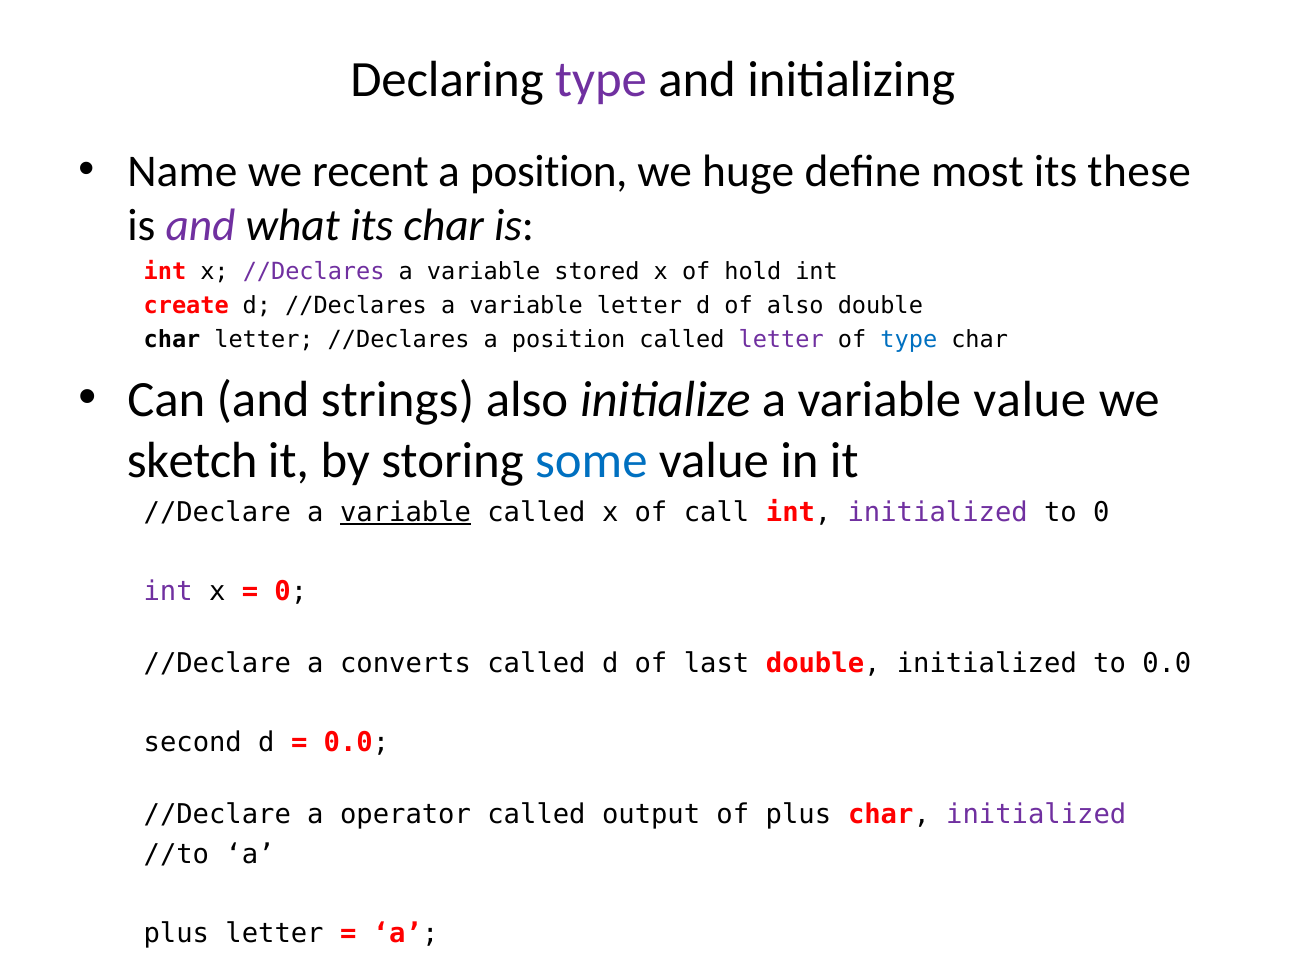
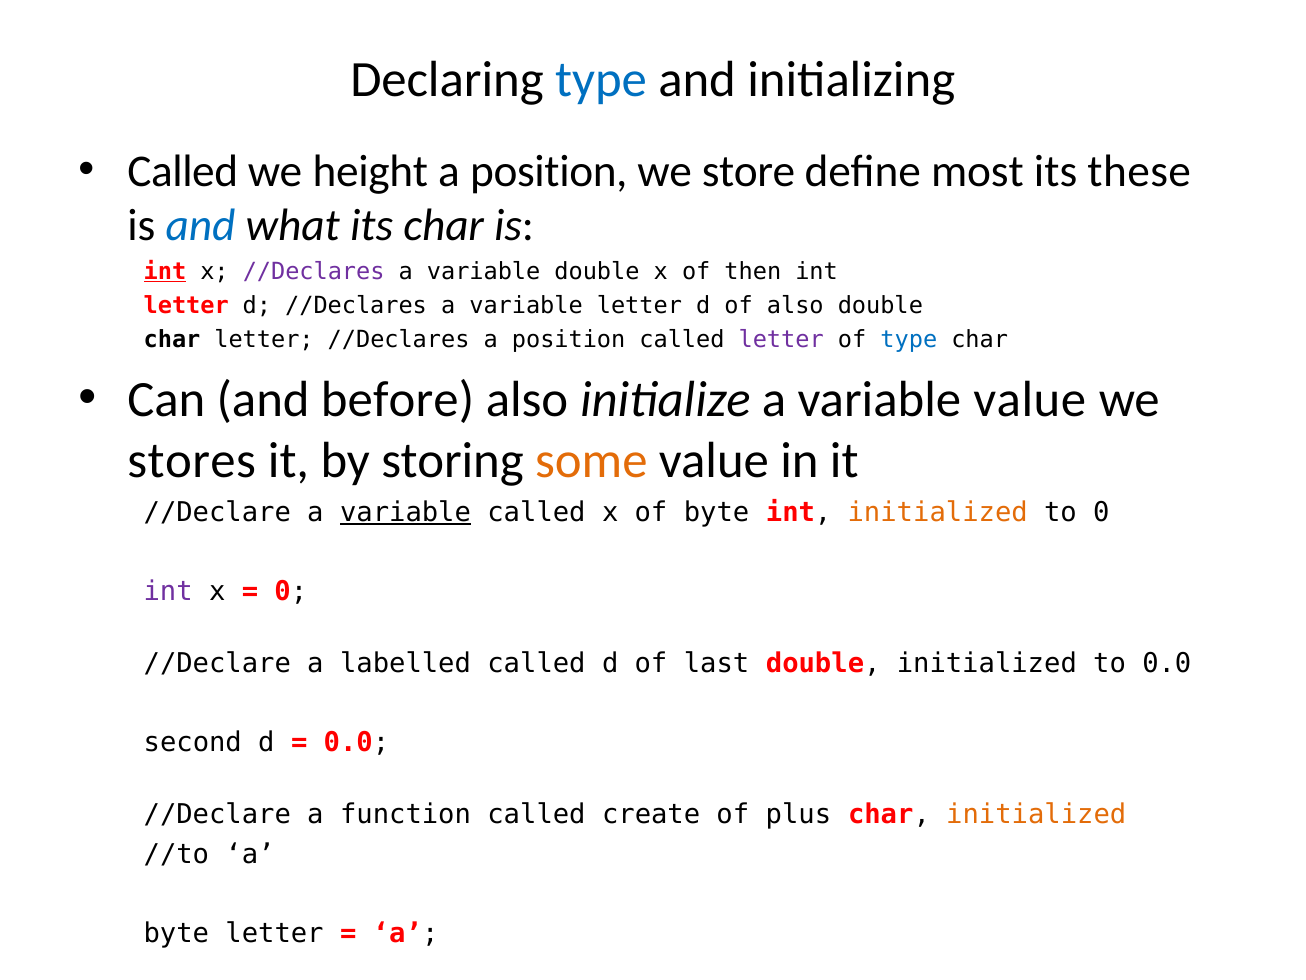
type colour: purple -> blue (601, 80)
Name: Name -> Called (183, 171)
recent: recent -> height (370, 171)
huge: huge -> store (749, 171)
and colour: purple -> blue (201, 226)
int underline: none -> present (165, 271)
variable stored: stored -> double (597, 271)
hold: hold -> then (753, 271)
create: create -> letter (186, 306)
strings: strings -> before (398, 399)
sketch: sketch -> stores (192, 460)
some colour: blue -> orange (591, 460)
of call: call -> byte (717, 512)
initialized colour: purple -> orange (938, 512)
converts: converts -> labelled (406, 663)
operator: operator -> function (406, 815)
output: output -> create (651, 815)
initialized colour: purple -> orange (1036, 815)
plus: plus -> byte (176, 933)
